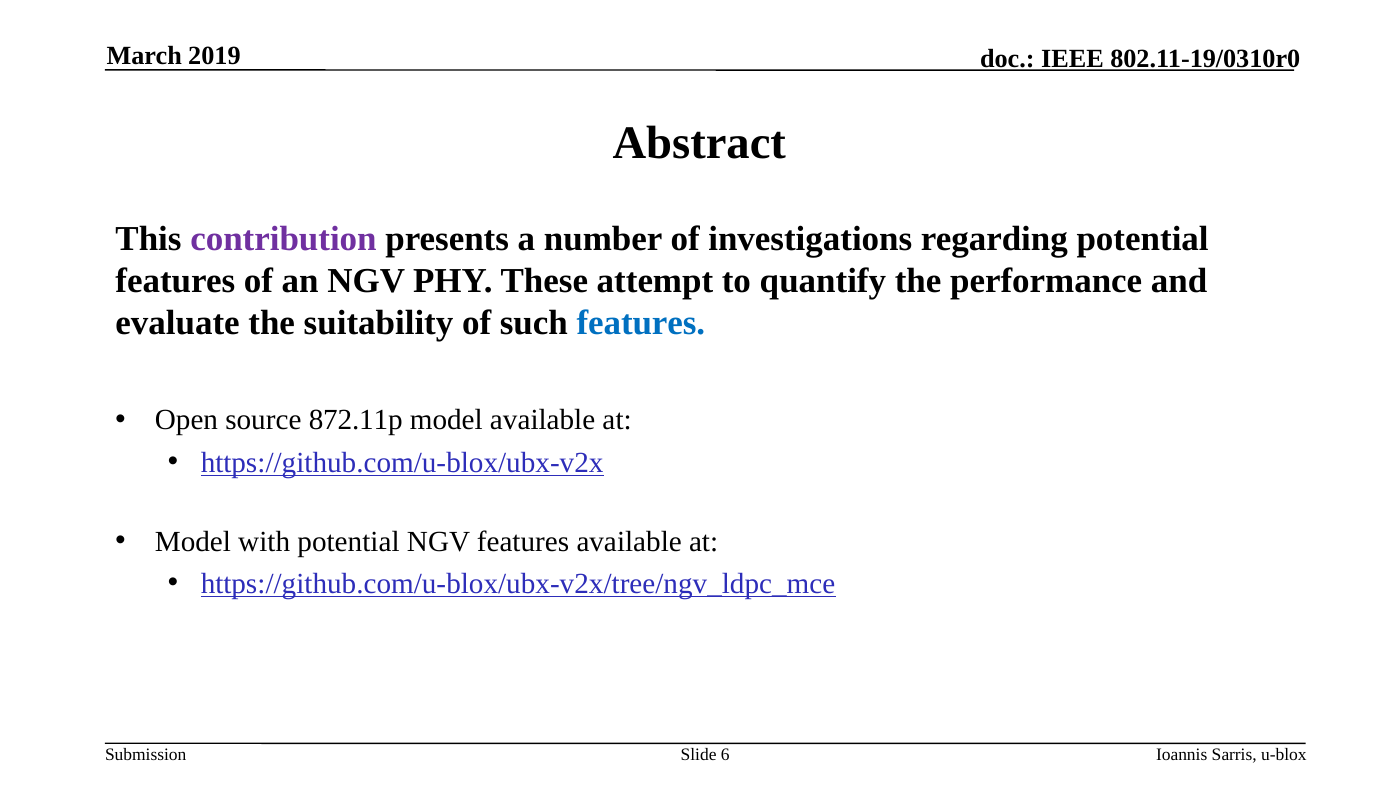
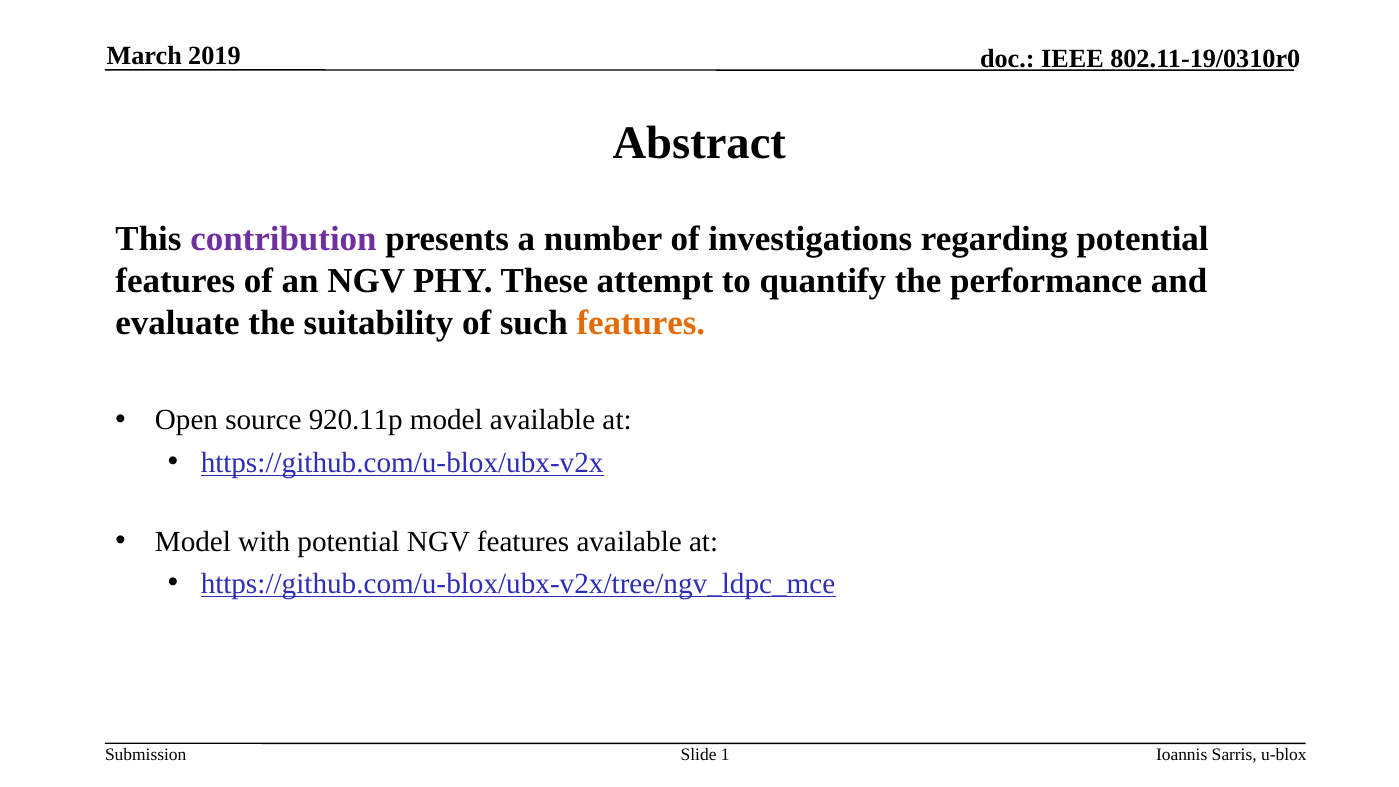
features colour: blue -> orange (641, 323)
872.11p: 872.11p -> 920.11p (356, 420)
6: 6 -> 1 (725, 755)
